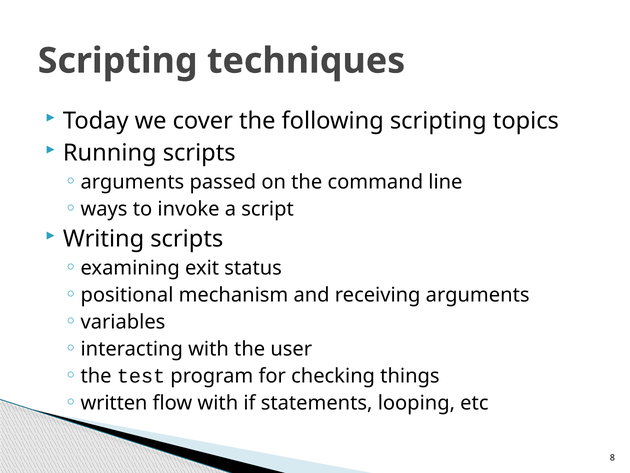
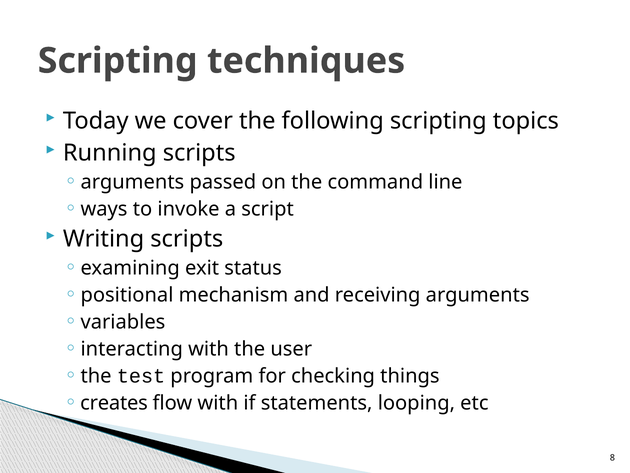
written: written -> creates (114, 403)
